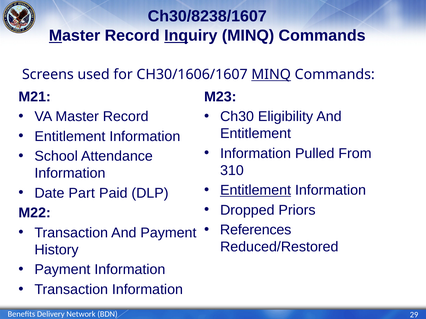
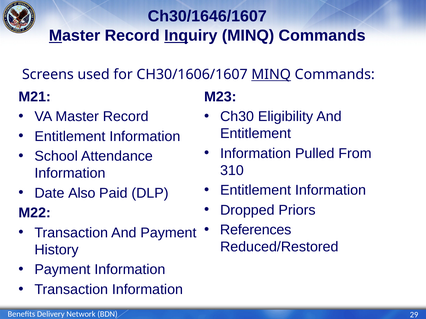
Ch30/8238/1607: Ch30/8238/1607 -> Ch30/1646/1607 (207, 16)
Entitlement underline: present -> none (256, 191)
Part: Part -> Also (82, 193)
